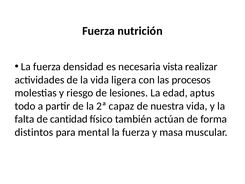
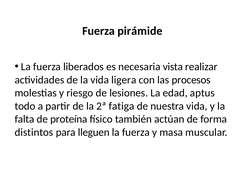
nutrición: nutrición -> pirámide (140, 31)
densidad: densidad -> liberados (84, 67)
capaz: capaz -> fatiga (122, 106)
cantidad: cantidad -> proteína (69, 119)
mental: mental -> lleguen (94, 132)
